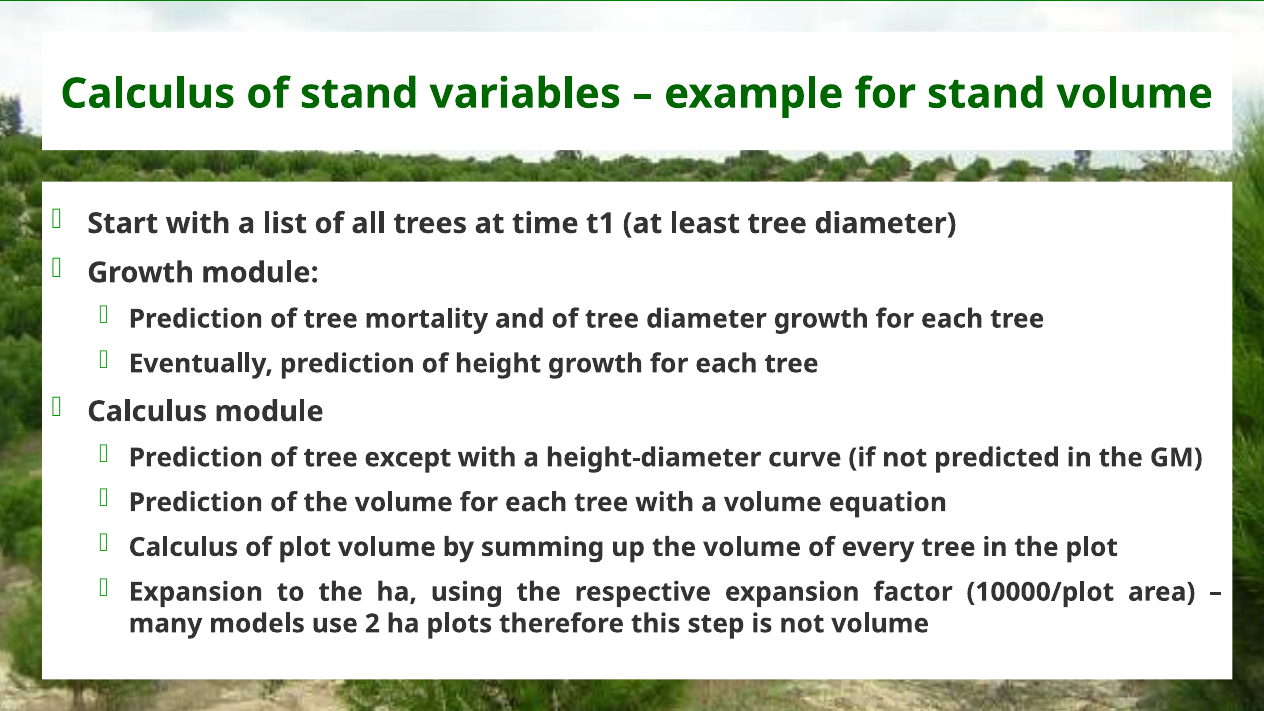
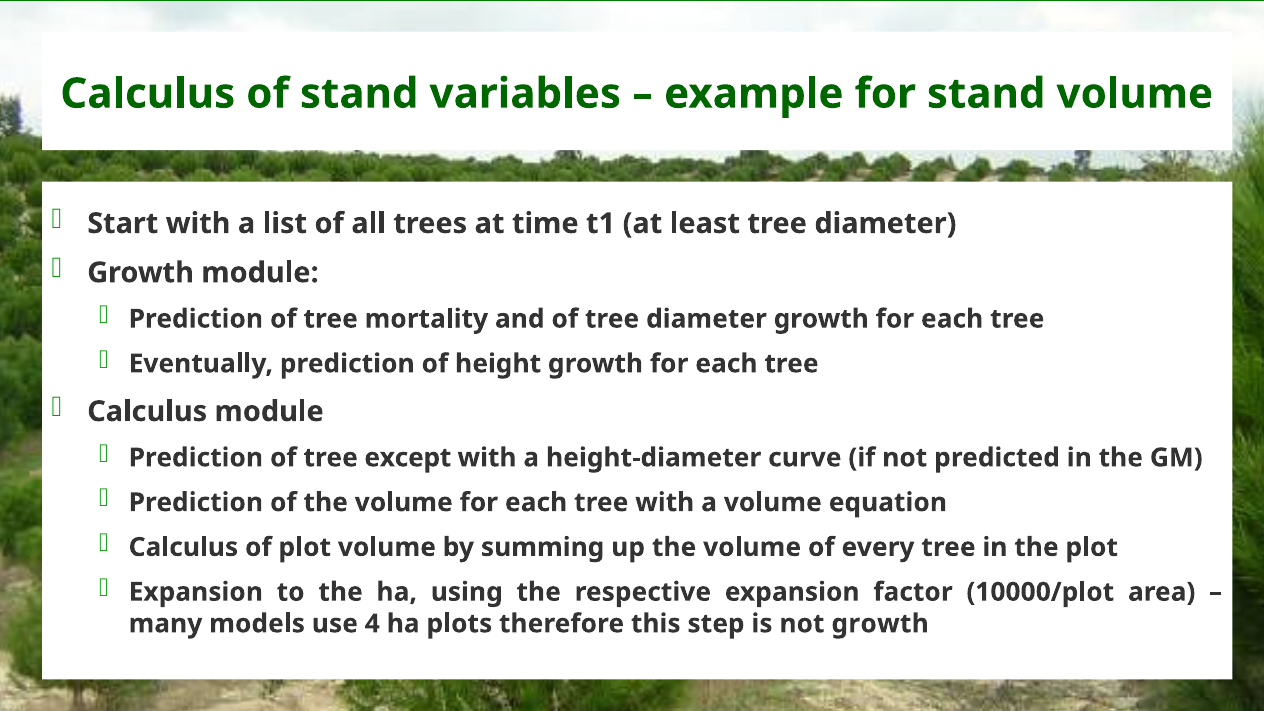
2: 2 -> 4 (372, 624)
not volume: volume -> growth (880, 624)
